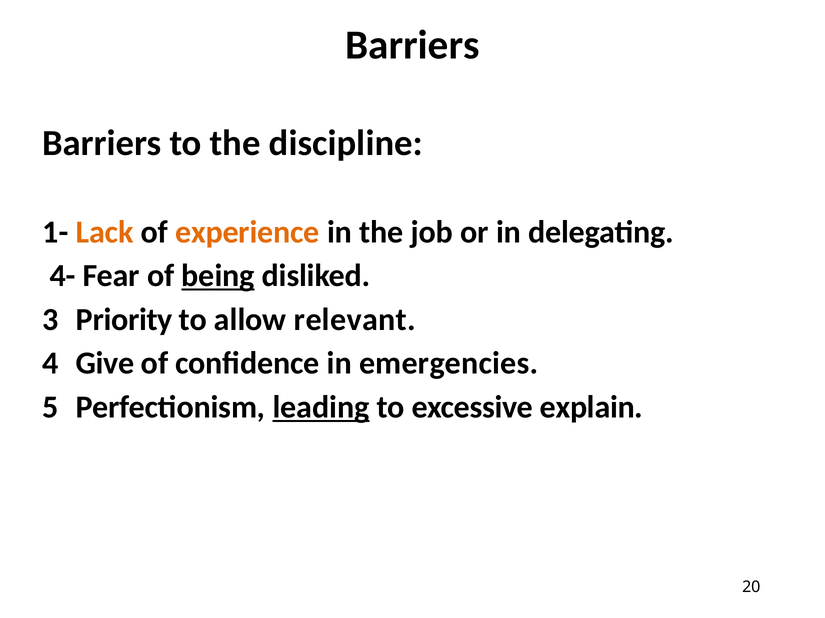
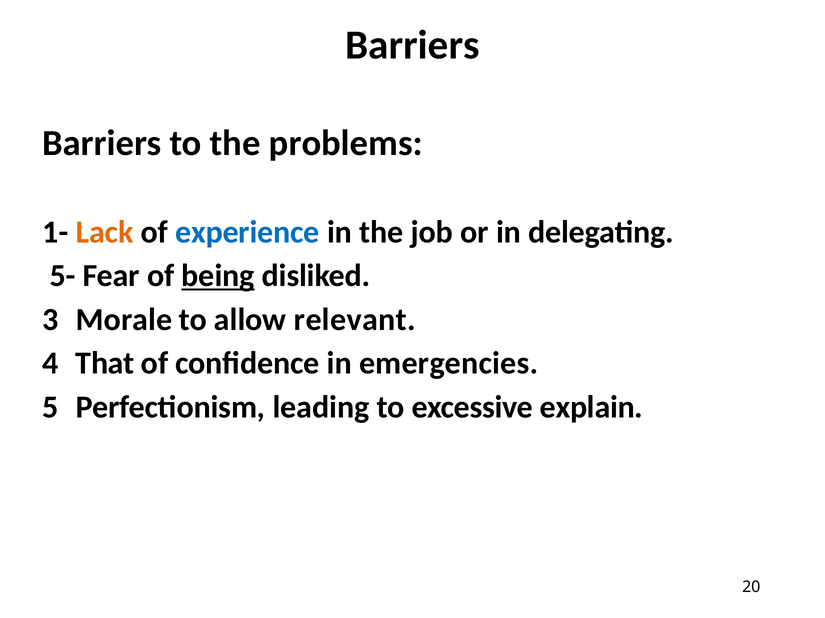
discipline: discipline -> problems (346, 143)
experience colour: orange -> blue (247, 232)
4-: 4- -> 5- (63, 276)
Priority: Priority -> Morale (124, 320)
Give: Give -> That (105, 364)
leading underline: present -> none (321, 408)
